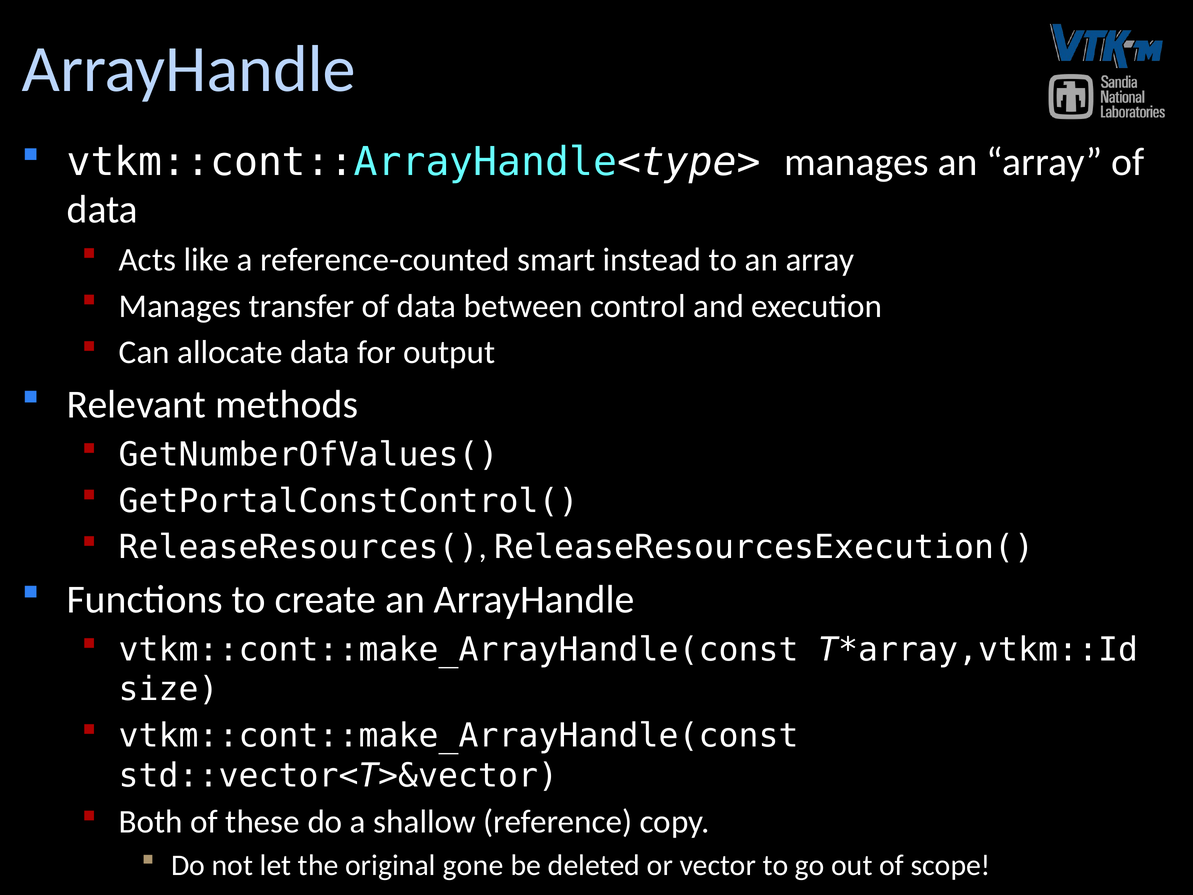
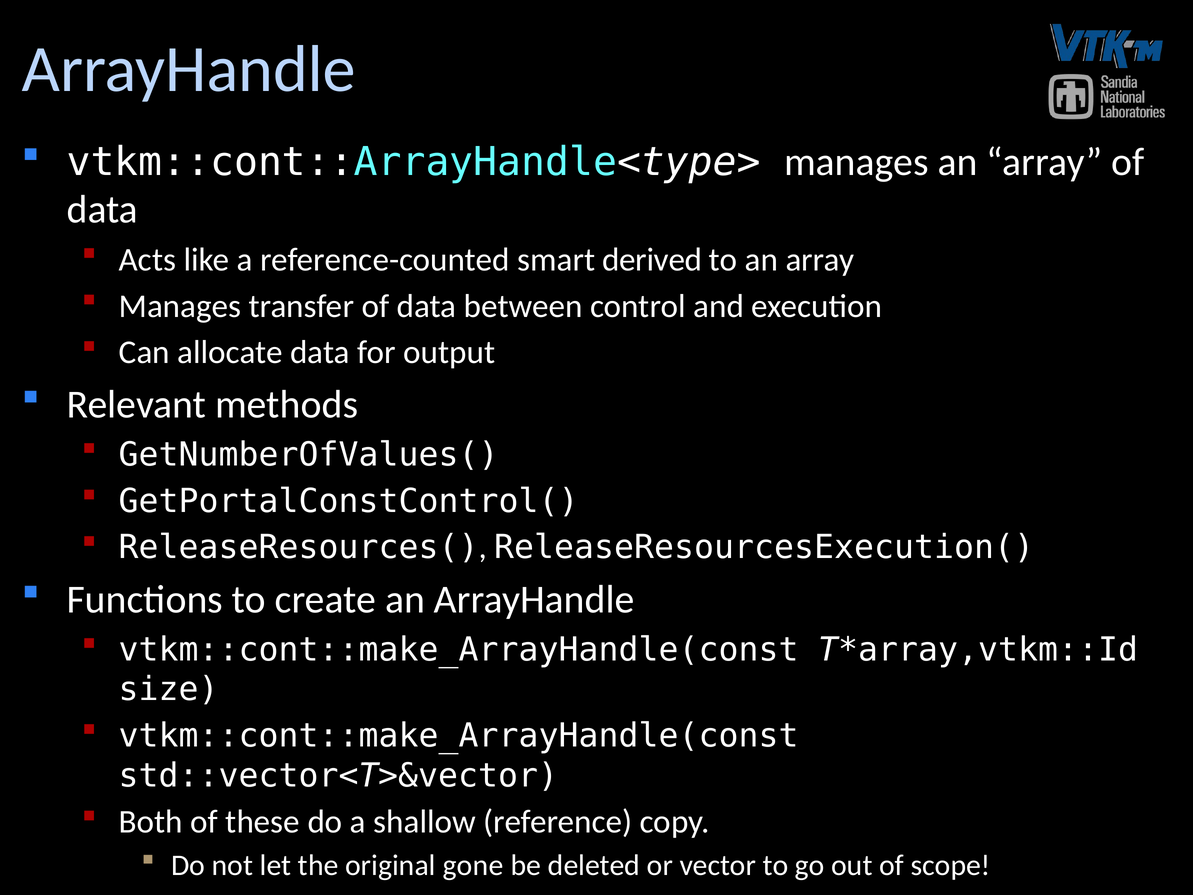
instead: instead -> derived (652, 260)
